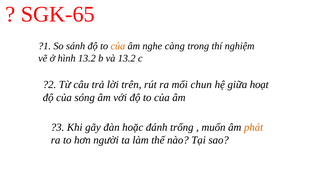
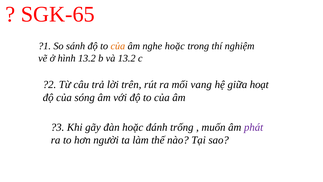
nghe càng: càng -> hoặc (175, 46)
chun: chun -> vang (201, 84)
phát colour: orange -> purple (254, 127)
